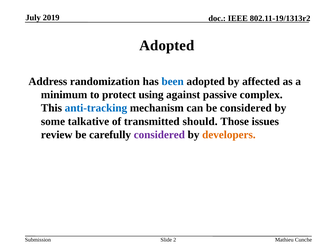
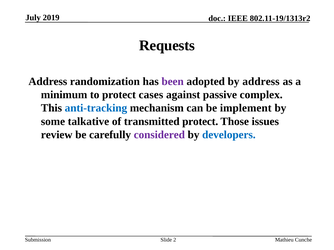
Adopted: Adopted -> Requests (167, 46)
been colour: blue -> purple (173, 81)
by affected: affected -> address (261, 81)
using: using -> cases (151, 95)
be considered: considered -> implement (246, 108)
transmitted should: should -> protect (200, 122)
developers colour: orange -> blue (229, 135)
